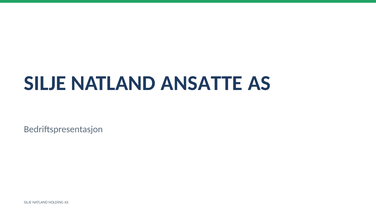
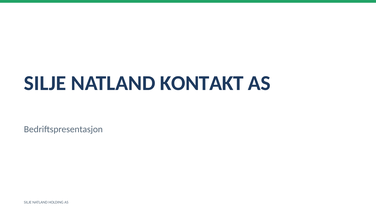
ANSATTE: ANSATTE -> KONTAKT (202, 83)
